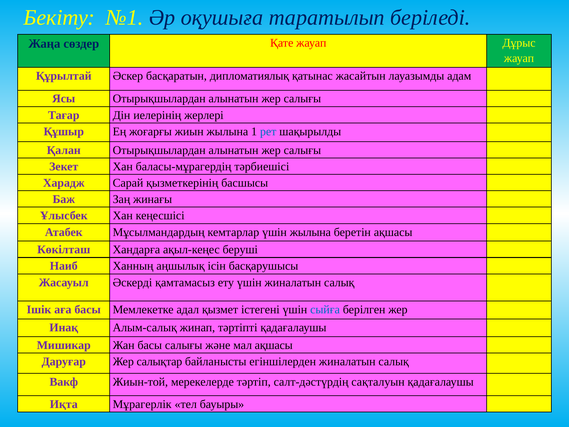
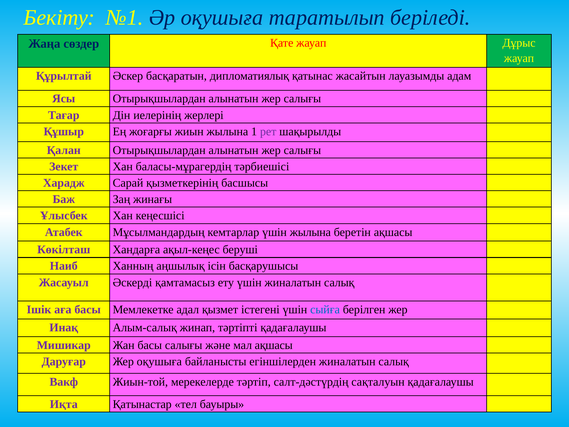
рет colour: blue -> purple (268, 131)
Жер салықтар: салықтар -> оқушыға (159, 361)
Мұрагерлік: Мұрагерлік -> Қатынастар (142, 404)
